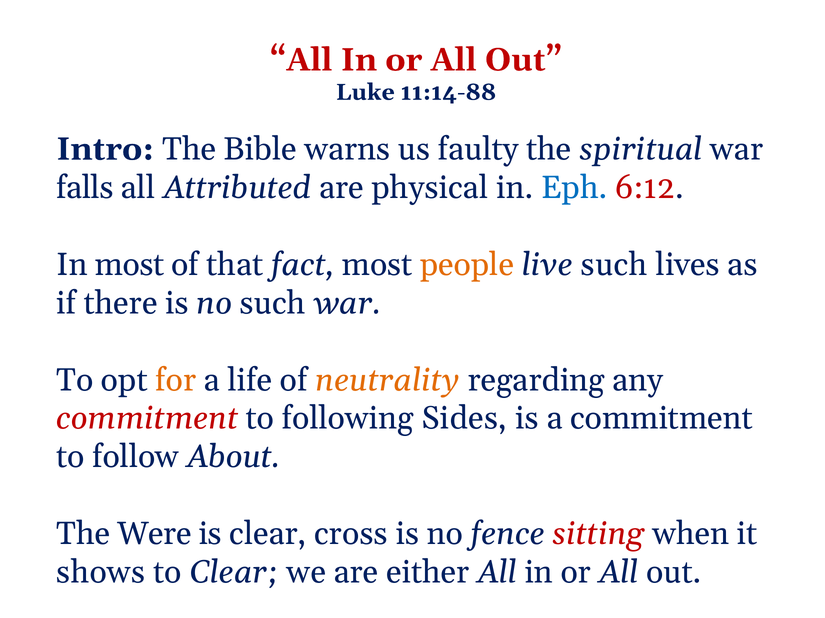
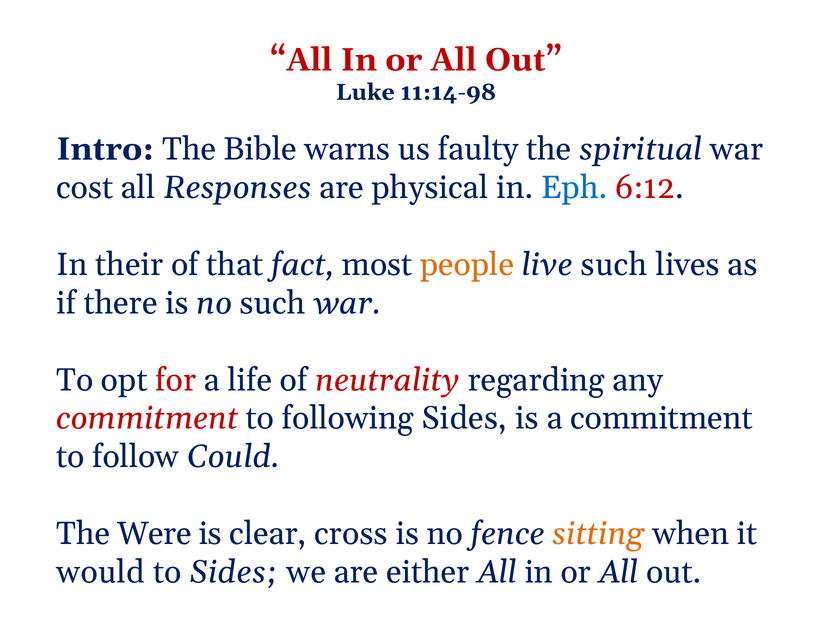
11:14-88: 11:14-88 -> 11:14-98 (448, 92)
falls: falls -> cost (85, 188)
Attributed: Attributed -> Responses (237, 188)
In most: most -> their (129, 265)
for colour: orange -> red (176, 380)
neutrality colour: orange -> red (388, 380)
About: About -> Could (233, 457)
sitting colour: red -> orange (599, 534)
shows: shows -> would (101, 573)
to Clear: Clear -> Sides (234, 573)
